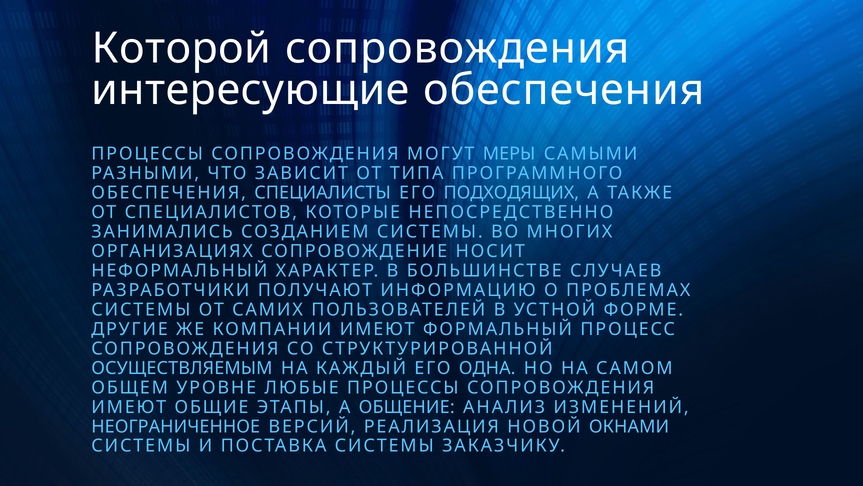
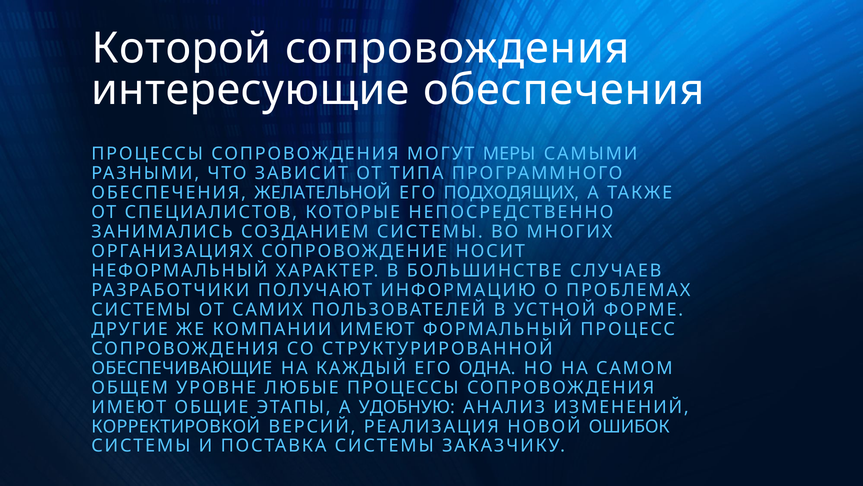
СПЕЦИАЛИСТЫ: СПЕЦИАЛИСТЫ -> ЖЕЛАТЕЛЬНОЙ (322, 193)
ОСУЩЕСТВЛЯЕМЫМ: ОСУЩЕСТВЛЯЕМЫМ -> ОБЕСПЕЧИВАЮЩИЕ (182, 368)
ОБЩЕНИЕ: ОБЩЕНИЕ -> УДОБНУЮ (407, 407)
НЕОГРАНИЧЕННОЕ: НЕОГРАНИЧЕННОЕ -> КОРРЕКТИРОВКОЙ (176, 426)
ОКНАМИ: ОКНАМИ -> ОШИБОК (629, 426)
